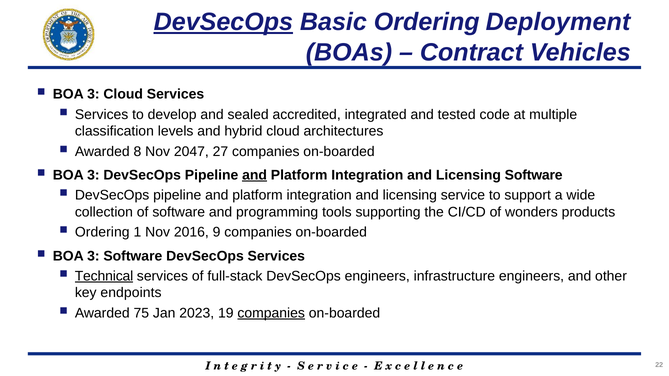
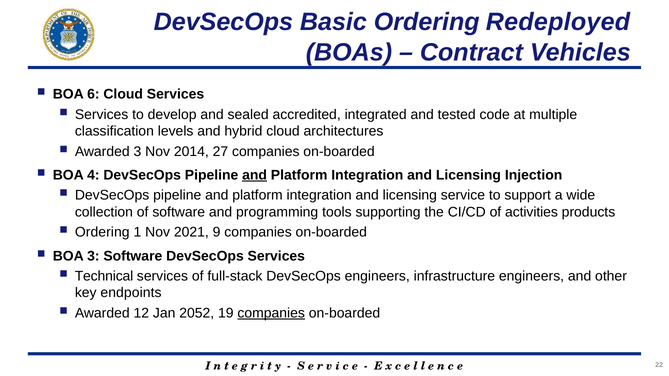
DevSecOps underline: present -> none (223, 22)
Deployment: Deployment -> Redeployed (558, 22)
3: 3 -> 6 (93, 94)
Awarded 8: 8 -> 3 (137, 152)
2047: 2047 -> 2014 (191, 152)
3: 3 -> 4 (93, 175)
Licensing Software: Software -> Injection (534, 175)
wonders: wonders -> activities (531, 212)
2016: 2016 -> 2021 (191, 232)
Technical underline: present -> none (104, 276)
75: 75 -> 12 (141, 313)
2023: 2023 -> 2052 (197, 313)
